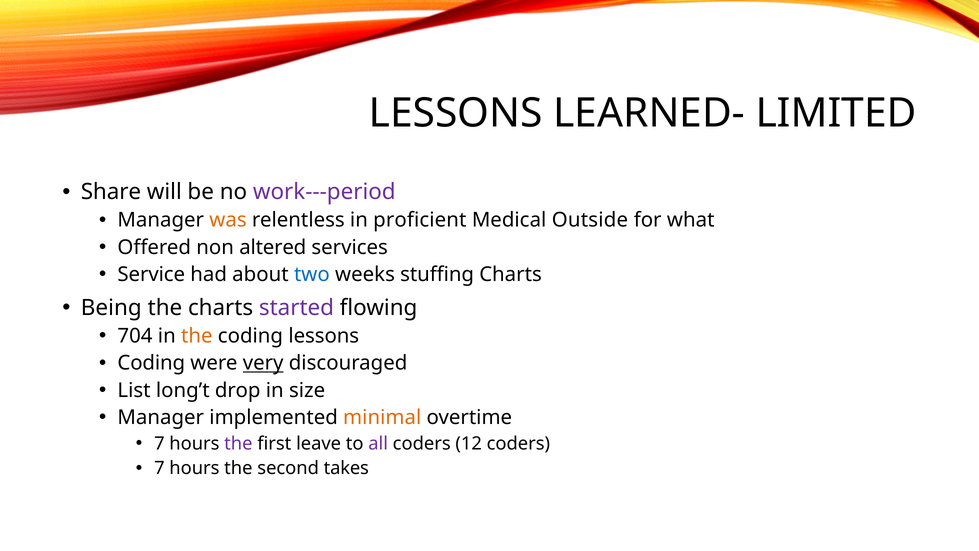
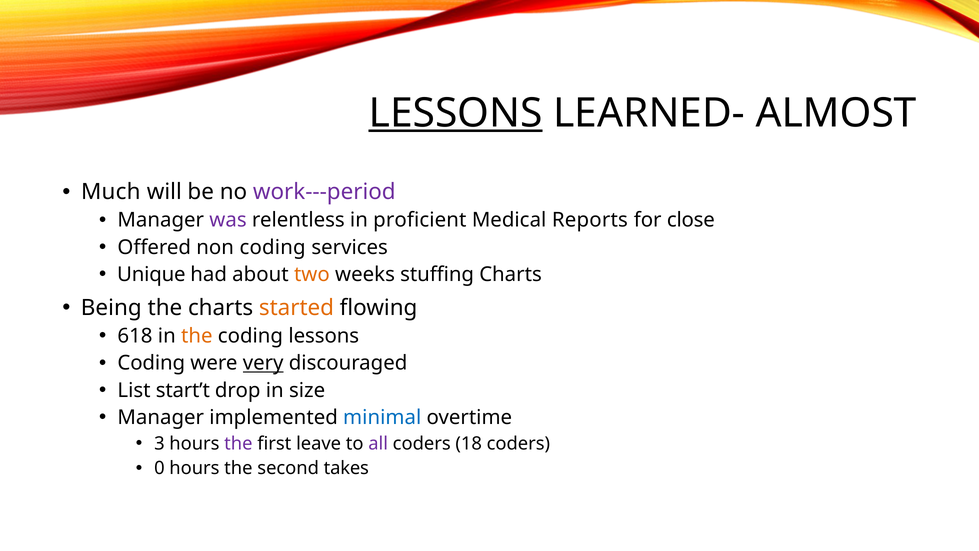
LESSONS underline: none -> present (456, 113)
LIMITED: LIMITED -> ALMOST (836, 113)
Share: Share -> Much (111, 192)
was colour: orange -> purple (228, 220)
Outside: Outside -> Reports (590, 220)
what: what -> close (691, 220)
non altered: altered -> coding (273, 247)
Service: Service -> Unique (151, 274)
two colour: blue -> orange (312, 274)
started colour: purple -> orange (296, 308)
704: 704 -> 618 (135, 336)
long’t: long’t -> start’t (183, 390)
minimal colour: orange -> blue (382, 417)
7: 7 -> 3 (159, 443)
12: 12 -> 18 (469, 443)
7: 7 -> 0 (159, 468)
